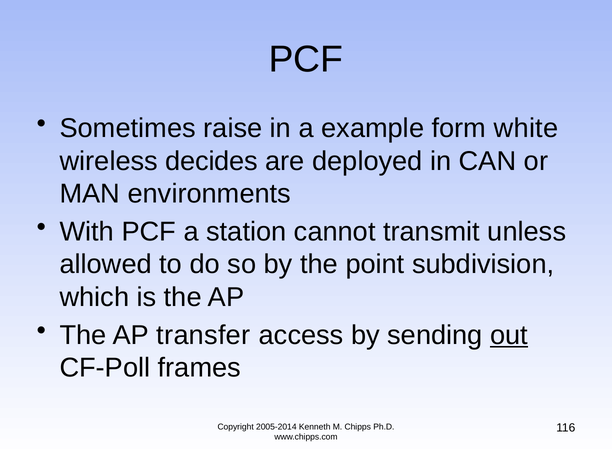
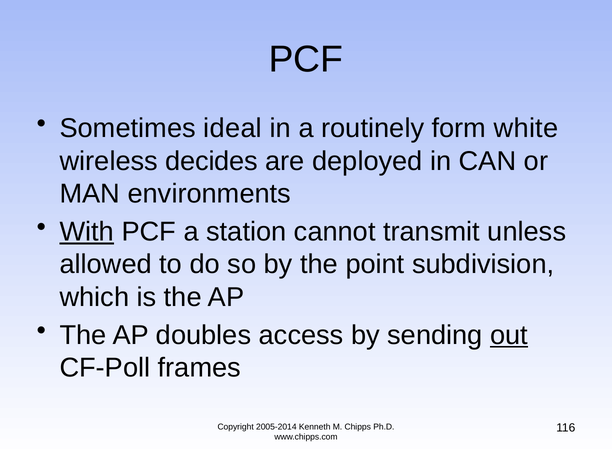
raise: raise -> ideal (233, 128)
example: example -> routinely (373, 128)
With underline: none -> present (87, 232)
transfer: transfer -> doubles (204, 335)
